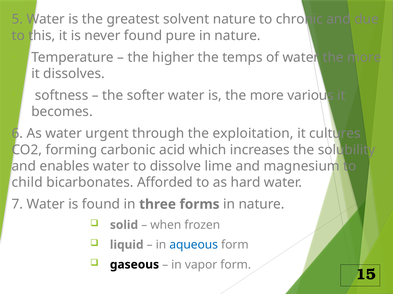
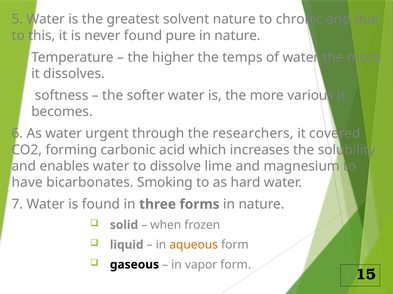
exploitation: exploitation -> researchers (253, 134)
cultures: cultures -> covered (335, 134)
child: child -> have (27, 183)
Afforded: Afforded -> Smoking (165, 183)
aqueous colour: blue -> orange (194, 245)
